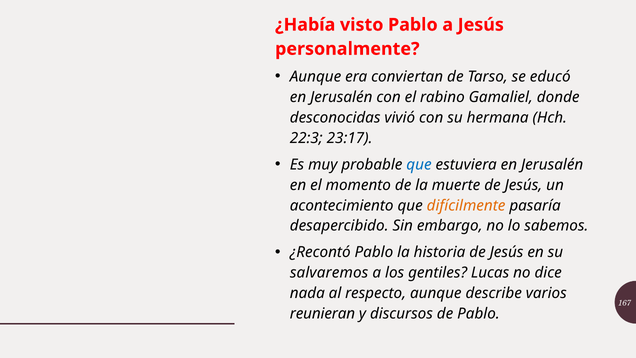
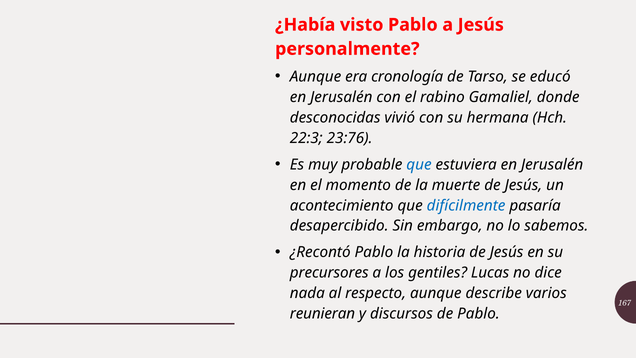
conviertan: conviertan -> cronología (407, 77)
23:17: 23:17 -> 23:76 (350, 138)
difícilmente colour: orange -> blue (466, 205)
salvaremos: salvaremos -> precursores (329, 273)
